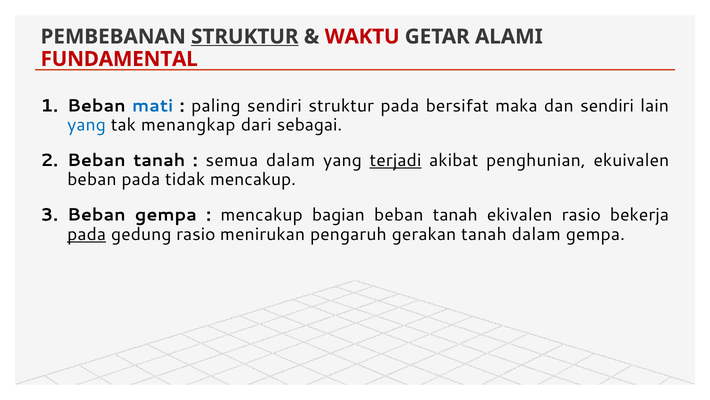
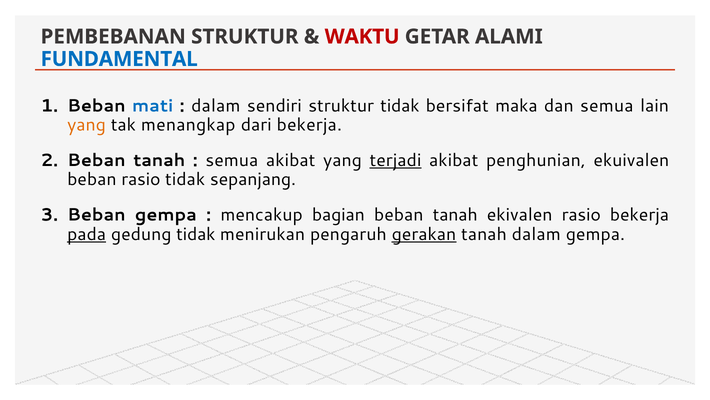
STRUKTUR underline: present -> none (245, 37)
FUNDAMENTAL colour: red -> blue (119, 59)
paling: paling -> dalam (216, 106)
struktur pada: pada -> tidak (400, 106)
dan sendiri: sendiri -> semua (607, 106)
yang colour: blue -> orange (87, 125)
dari sebagai: sebagai -> bekerja (309, 125)
semua dalam: dalam -> akibat (291, 160)
beban pada: pada -> rasio (141, 179)
tidak mencakup: mencakup -> sepanjang (253, 179)
gedung rasio: rasio -> tidak (196, 234)
gerakan underline: none -> present (424, 234)
